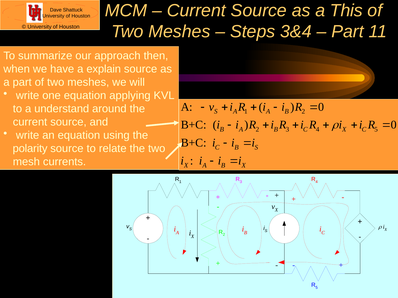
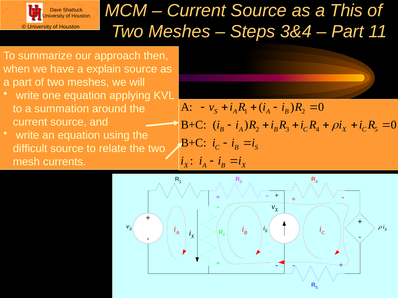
understand: understand -> summation (62, 109)
polarity: polarity -> difficult (30, 149)
